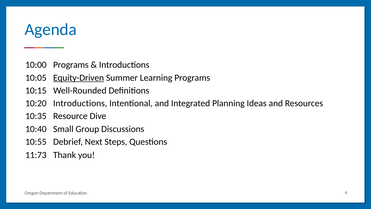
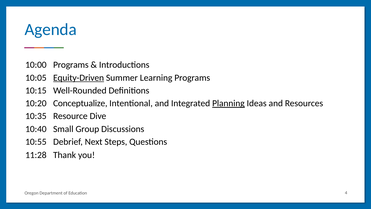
10:20 Introductions: Introductions -> Conceptualize (80, 103)
Planning underline: none -> present (228, 103)
11:73: 11:73 -> 11:28 (36, 155)
